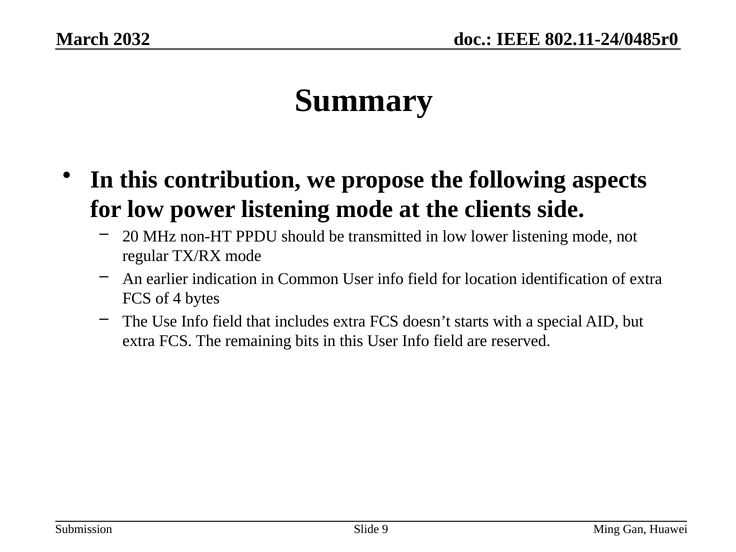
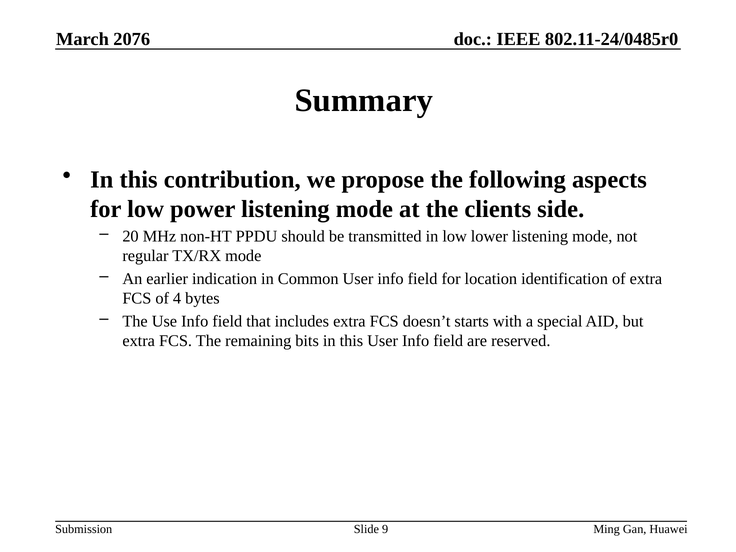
2032: 2032 -> 2076 (132, 39)
